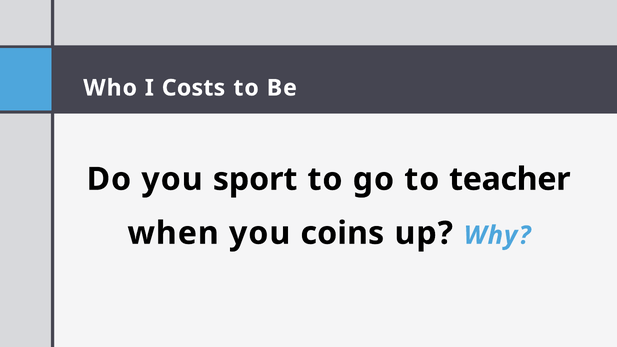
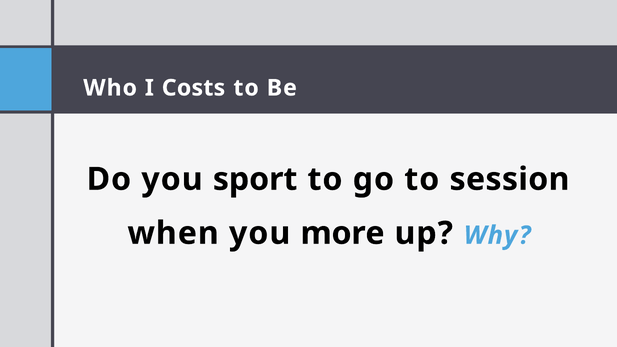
teacher: teacher -> session (510, 179)
coins: coins -> more (343, 233)
